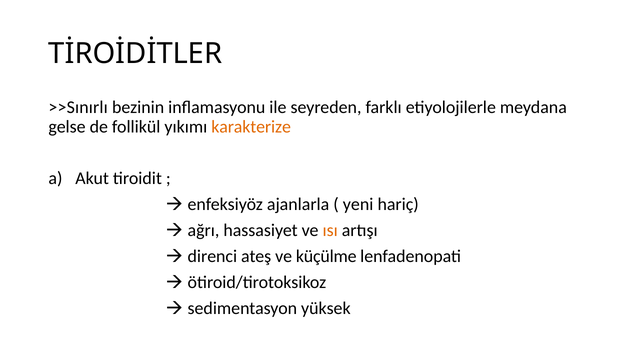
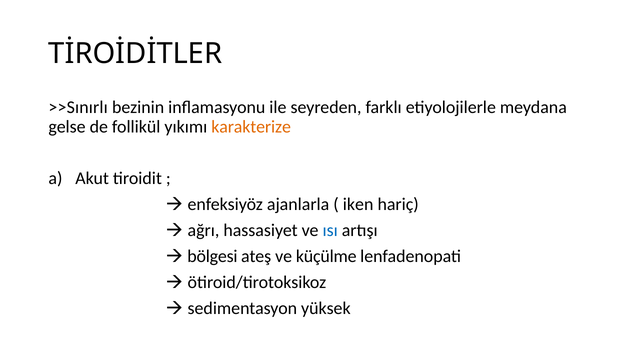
yeni: yeni -> iken (358, 204)
ısı colour: orange -> blue (330, 230)
direnci: direnci -> bölgesi (212, 256)
